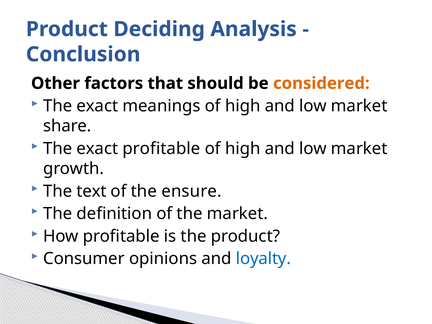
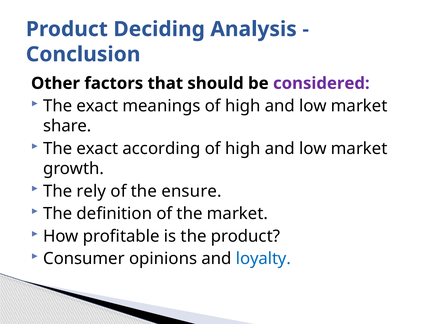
considered colour: orange -> purple (321, 83)
exact profitable: profitable -> according (161, 148)
text: text -> rely (91, 191)
